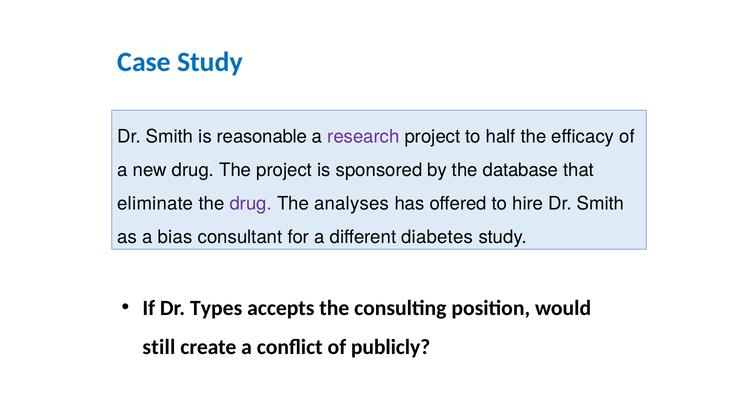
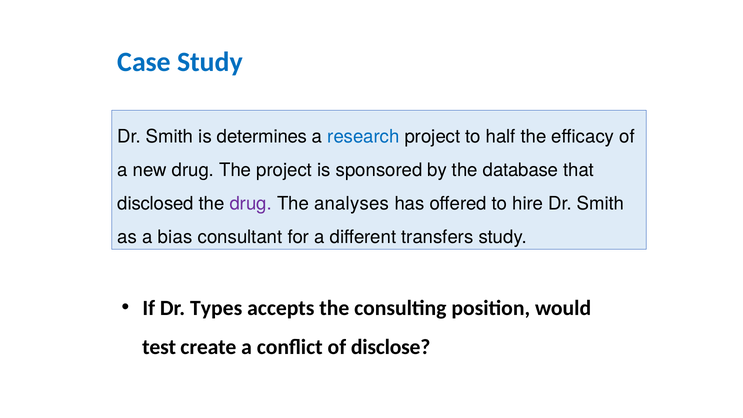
reasonable: reasonable -> determines (262, 137)
research colour: purple -> blue (364, 137)
eliminate: eliminate -> disclosed (156, 203)
diabetes: diabetes -> transfers (437, 237)
still: still -> test (159, 347)
publicly: publicly -> disclose (391, 347)
